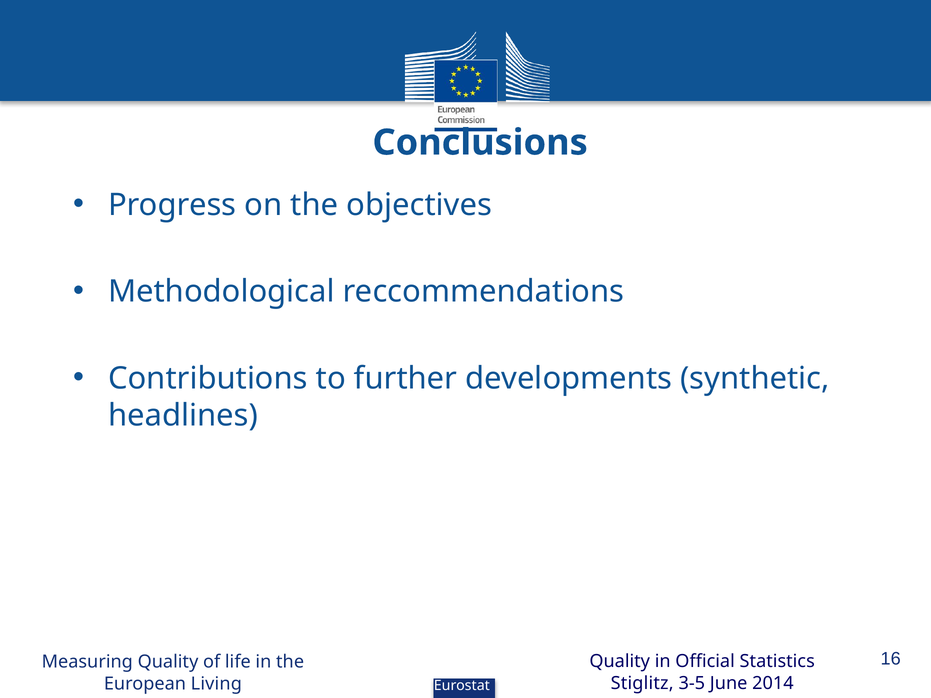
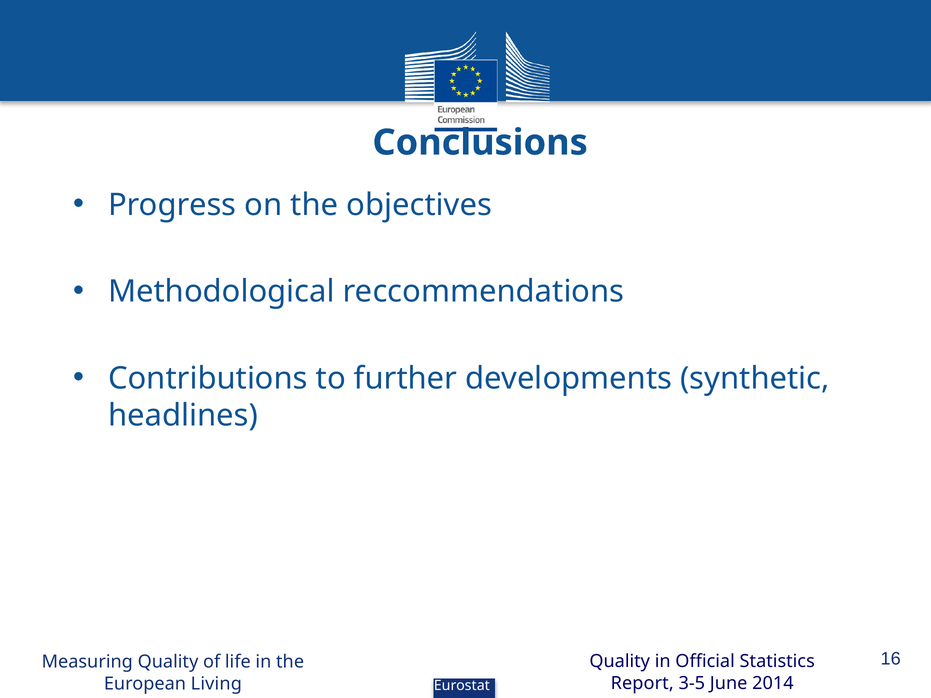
Stiglitz: Stiglitz -> Report (642, 683)
